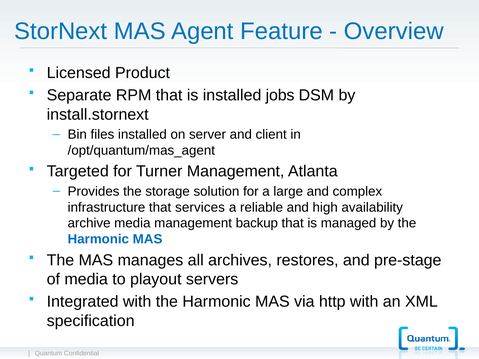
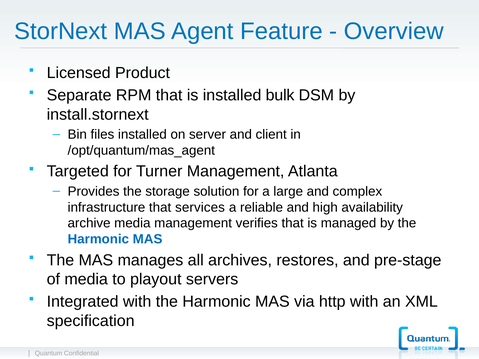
jobs: jobs -> bulk (280, 95)
backup: backup -> verifies (257, 223)
